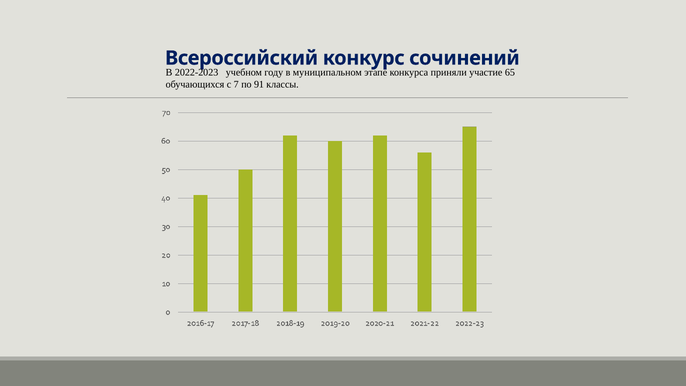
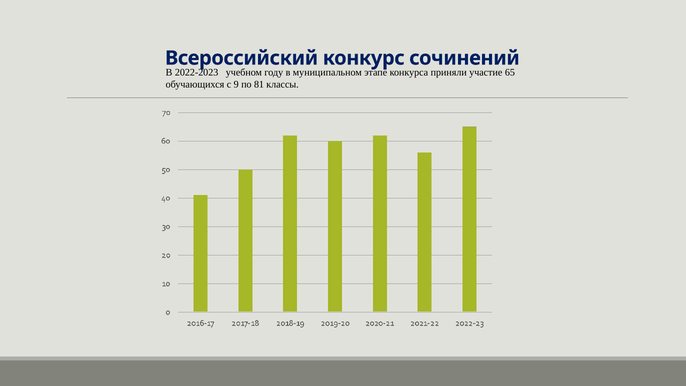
7: 7 -> 9 (236, 85)
91: 91 -> 81 (259, 85)
